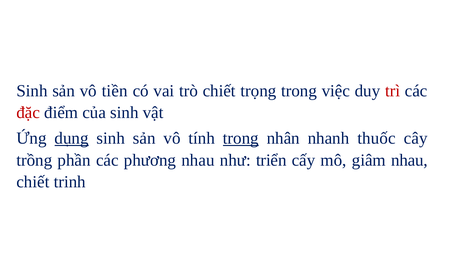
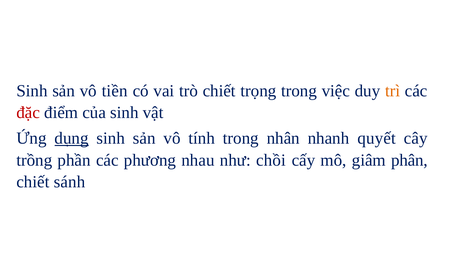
trì colour: red -> orange (393, 91)
trong underline: present -> none (241, 138)
thuốc: thuốc -> quyết (377, 138)
triển: triển -> chồi (271, 160)
giâm nhau: nhau -> phân (409, 160)
trinh: trinh -> sánh (70, 182)
